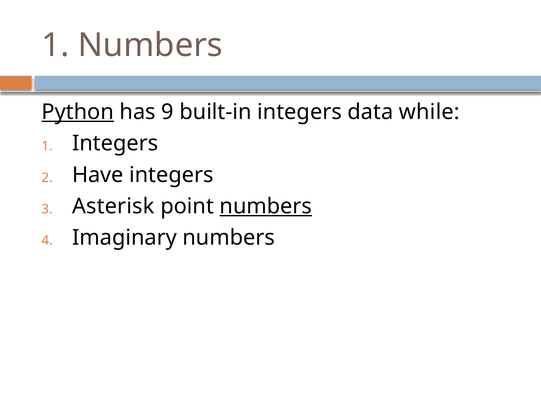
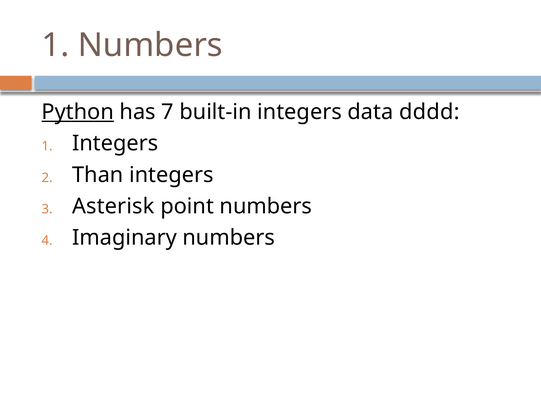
9: 9 -> 7 (168, 112)
while: while -> dddd (429, 112)
Have: Have -> Than (98, 175)
numbers underline: present -> none (266, 206)
